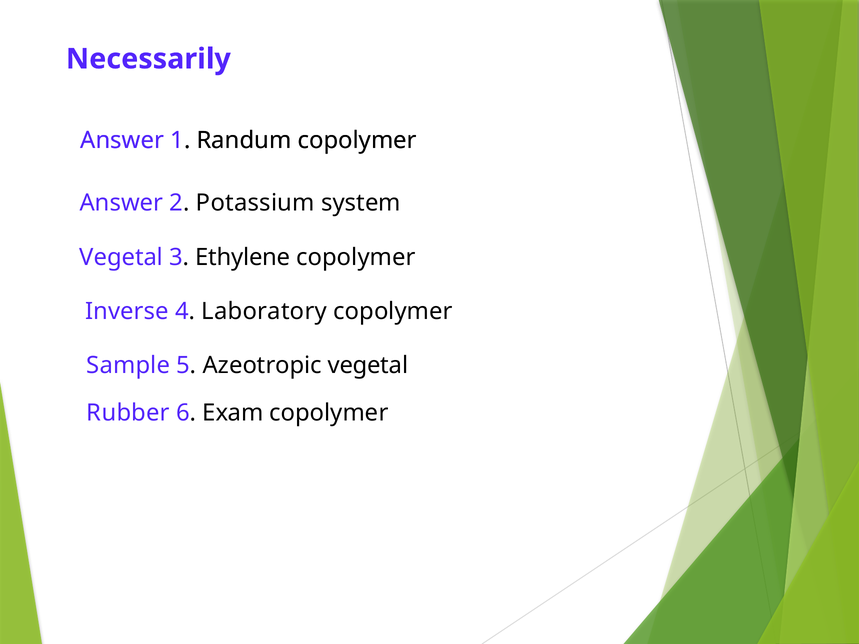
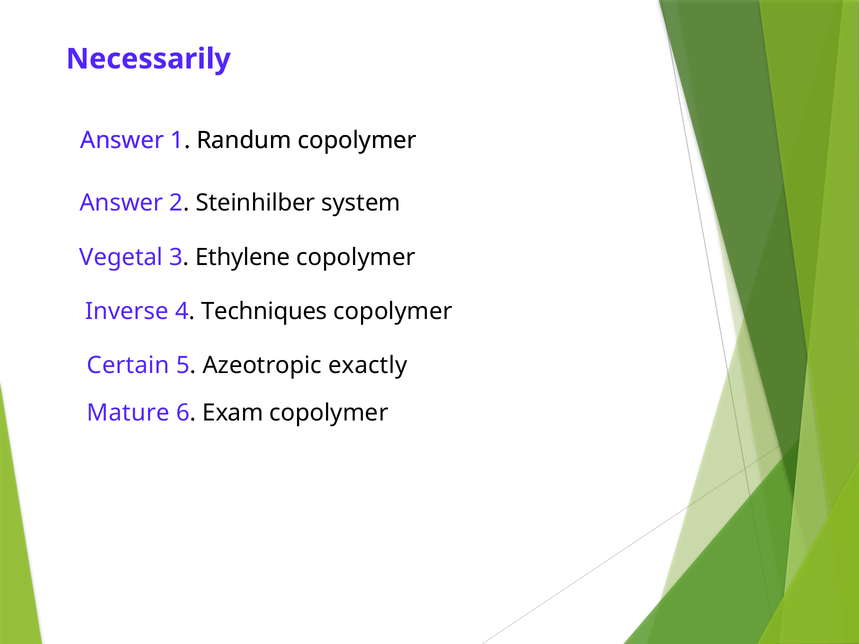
Potassium: Potassium -> Steinhilber (256, 203)
Laboratory: Laboratory -> Techniques (264, 312)
Sample: Sample -> Certain (128, 366)
Azeotropic vegetal: vegetal -> exactly (368, 366)
Rubber: Rubber -> Mature (128, 413)
